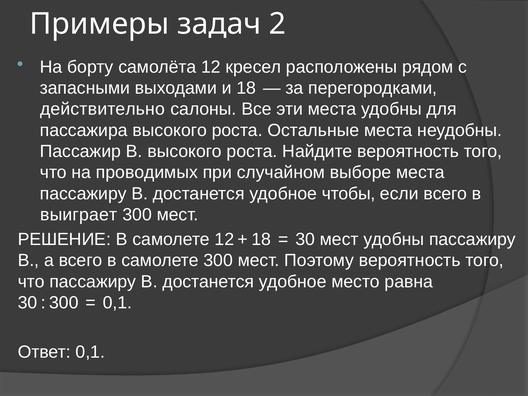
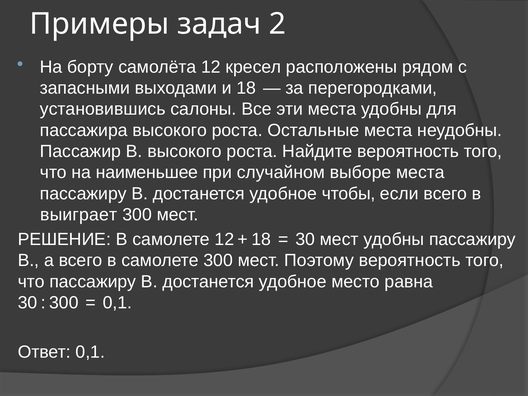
действительно: действительно -> установившись (103, 109)
проводимых: проводимых -> наименьшее (147, 172)
